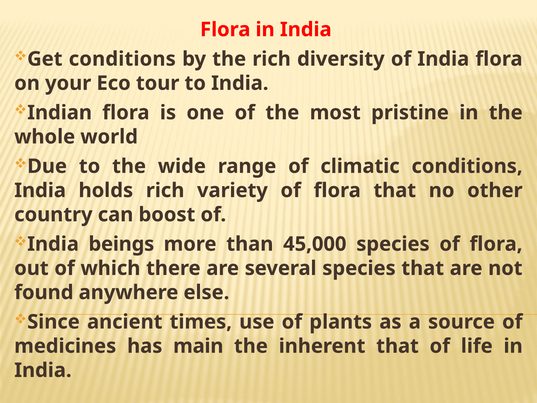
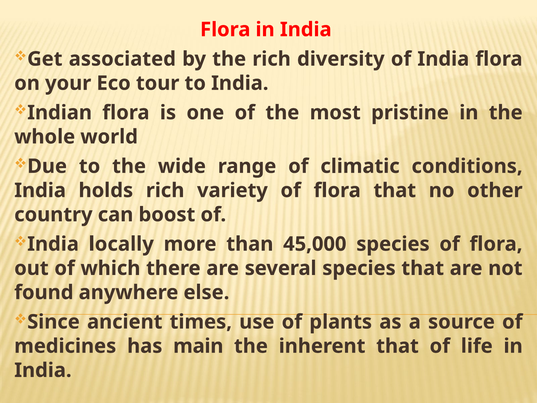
Get conditions: conditions -> associated (122, 59)
beings: beings -> locally (121, 244)
